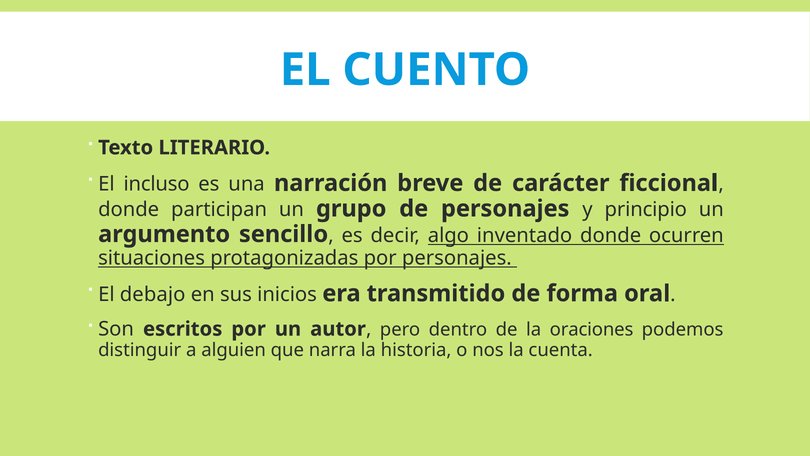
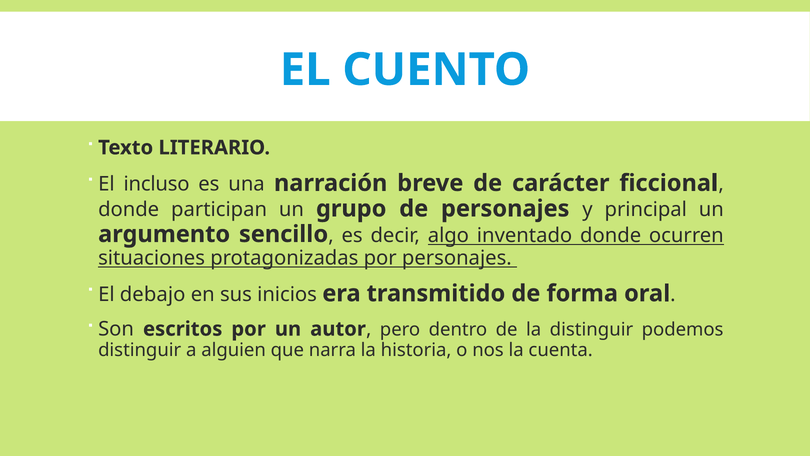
principio: principio -> principal (646, 210)
la oraciones: oraciones -> distinguir (591, 329)
